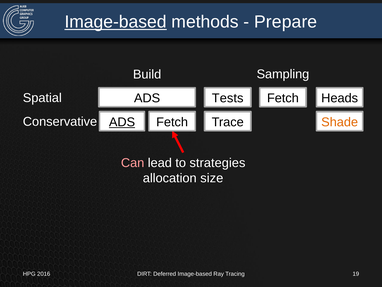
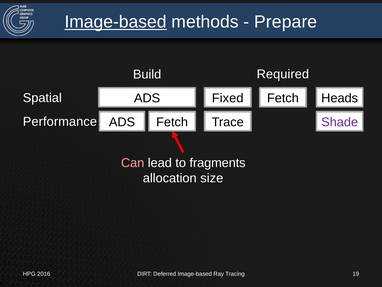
Sampling: Sampling -> Required (283, 74)
Tests: Tests -> Fixed (228, 98)
Conservative: Conservative -> Performance (60, 121)
ADS underline: present -> none (122, 122)
Shade colour: orange -> purple (340, 122)
strategies: strategies -> fragments (218, 163)
